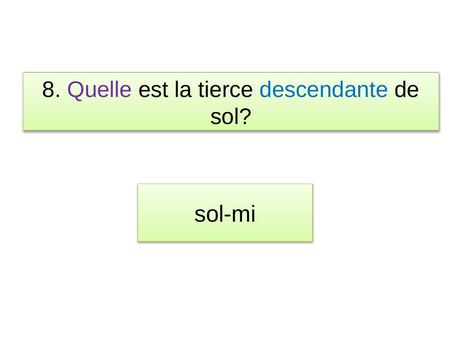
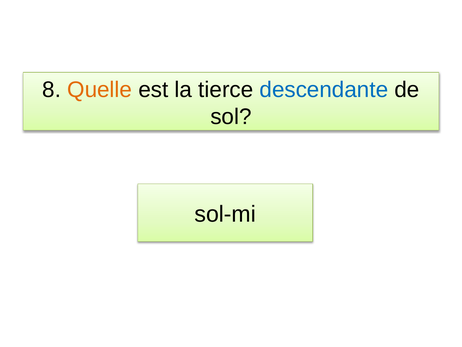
Quelle colour: purple -> orange (100, 90)
